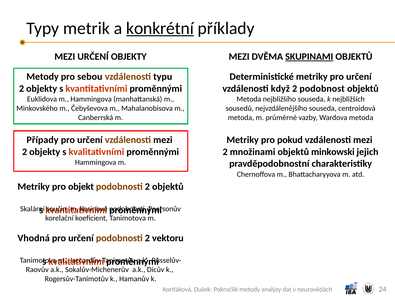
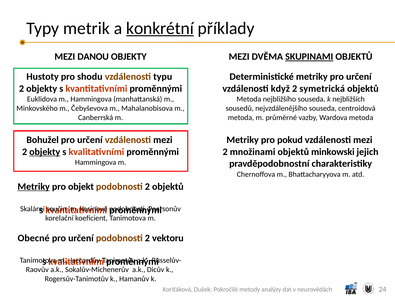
MEZI URČENÍ: URČENÍ -> DANOU (93, 57)
Metody: Metody -> Hustoty (43, 77)
sebou: sebou -> shodu (90, 77)
podobnost: podobnost -> symetrická (322, 89)
Případy: Případy -> Bohužel (43, 140)
objekty underline: none -> present (45, 152)
Metriky underline: none -> present (34, 187)
Vhodná: Vhodná -> Obecné (34, 238)
